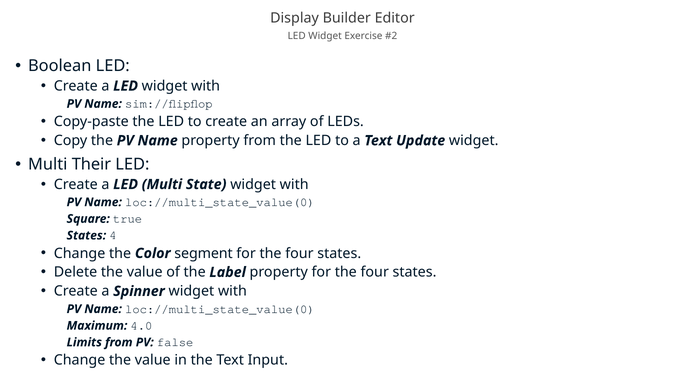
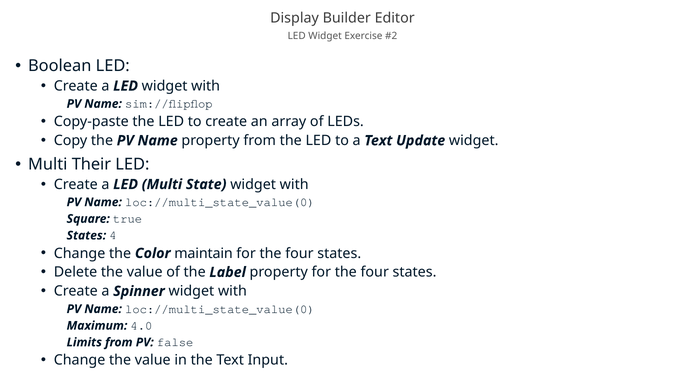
segment: segment -> maintain (204, 253)
